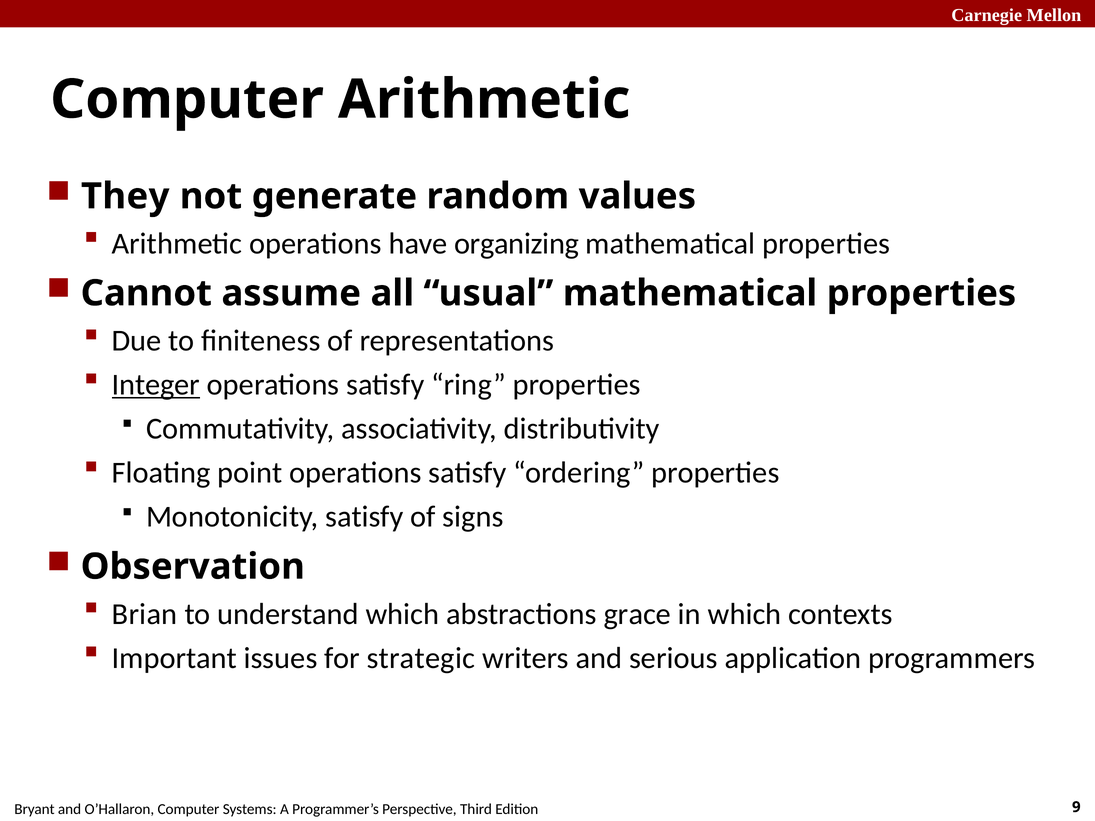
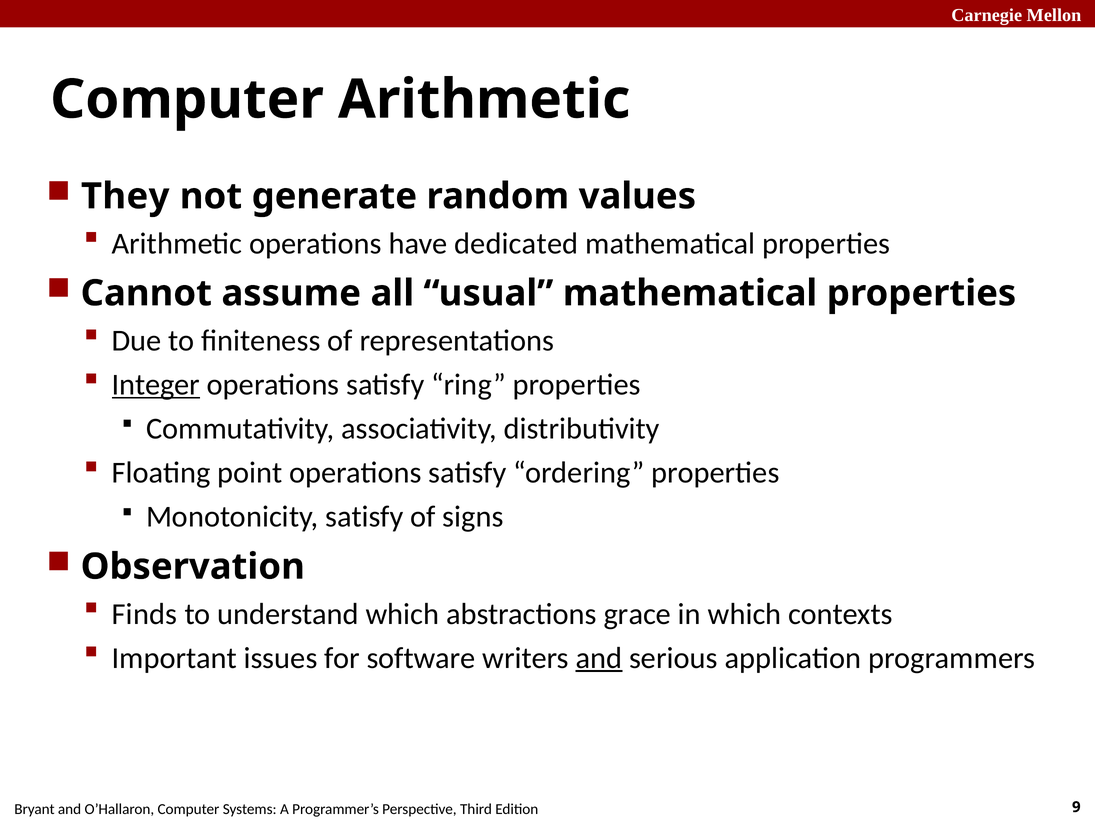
organizing: organizing -> dedicated (516, 244)
Brian: Brian -> Finds (145, 614)
strategic: strategic -> software (421, 658)
and underline: none -> present (599, 658)
